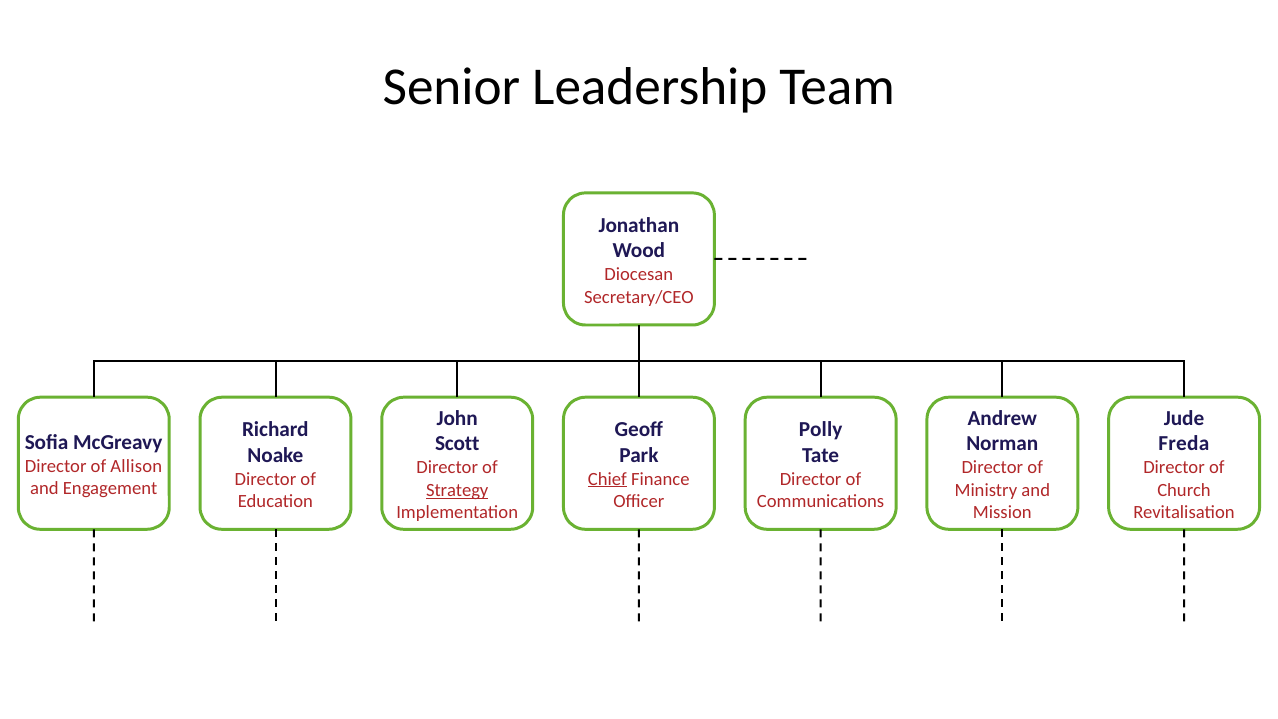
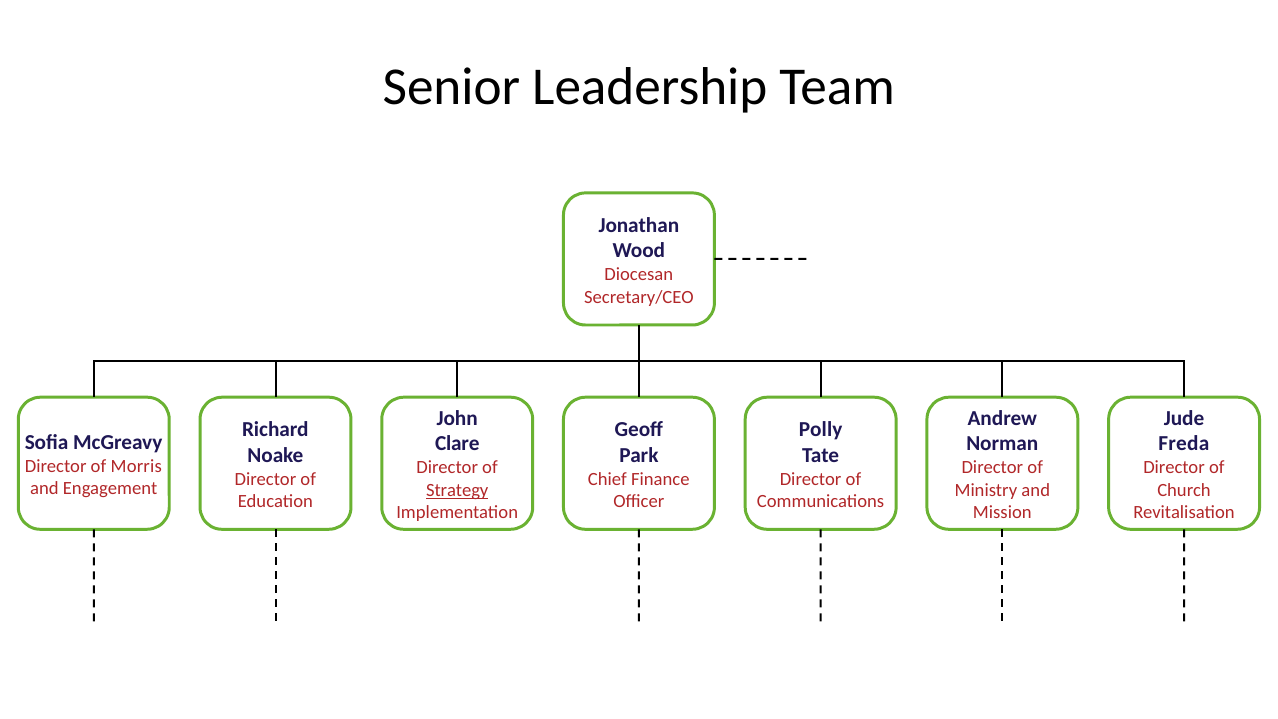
Scott: Scott -> Clare (457, 444)
Allison: Allison -> Morris (136, 466)
Chief underline: present -> none (607, 479)
